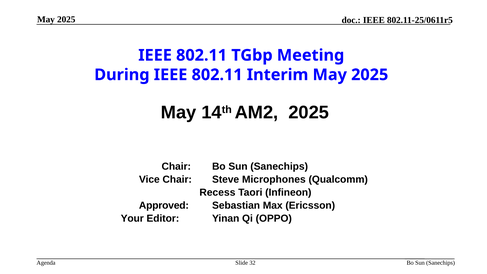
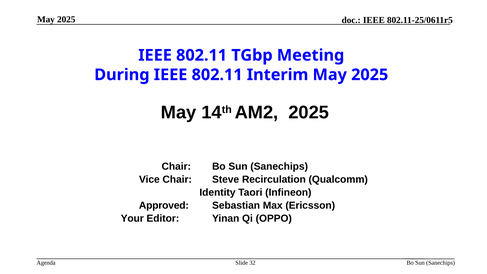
Microphones: Microphones -> Recirculation (274, 179)
Recess: Recess -> Identity (217, 192)
